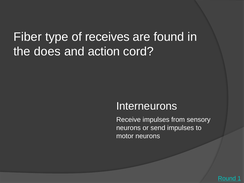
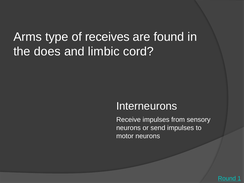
Fiber: Fiber -> Arms (28, 37)
action: action -> limbic (104, 51)
